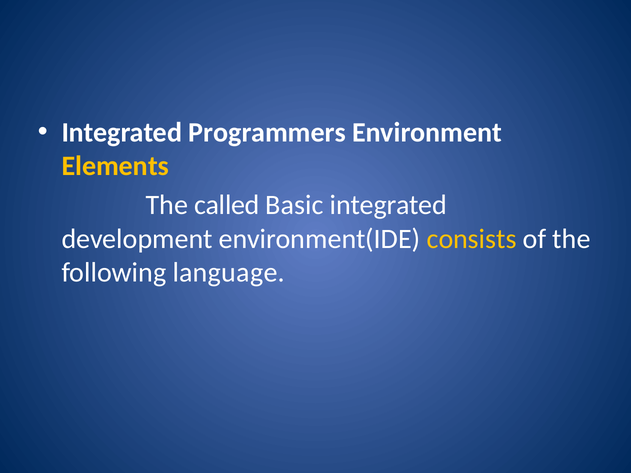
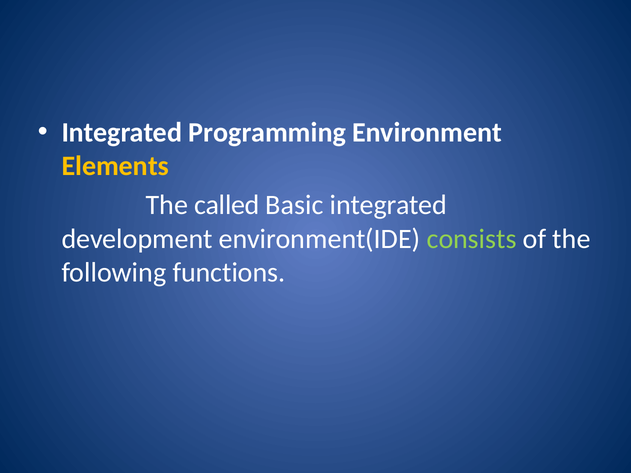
Programmers: Programmers -> Programming (267, 132)
consists colour: yellow -> light green (472, 239)
language: language -> functions (229, 273)
